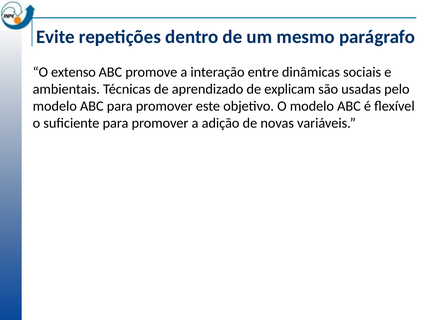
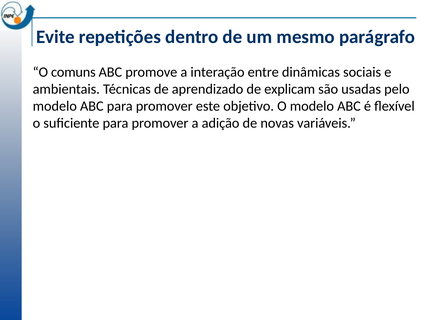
extenso: extenso -> comuns (73, 72)
